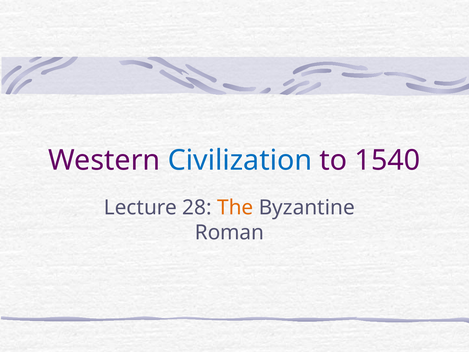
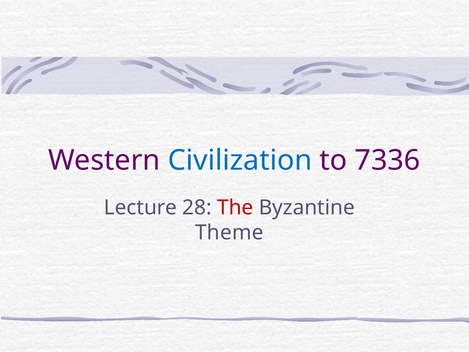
1540: 1540 -> 7336 (387, 160)
The colour: orange -> red (235, 208)
Roman: Roman -> Theme (229, 233)
